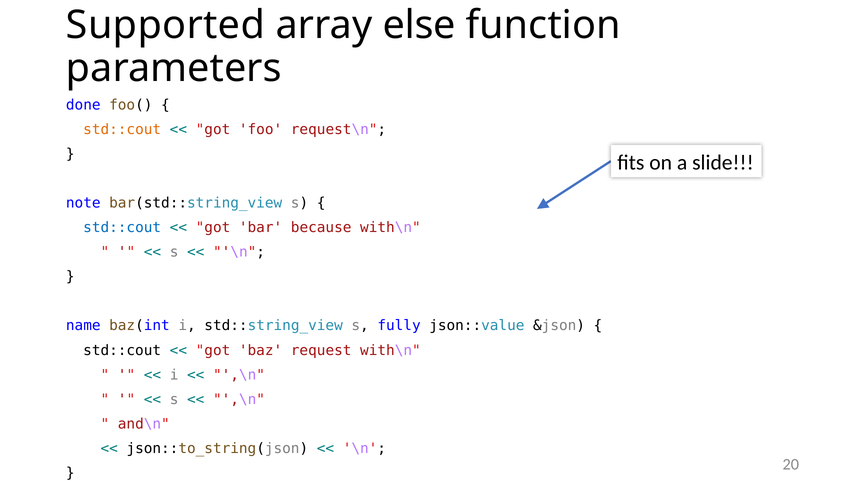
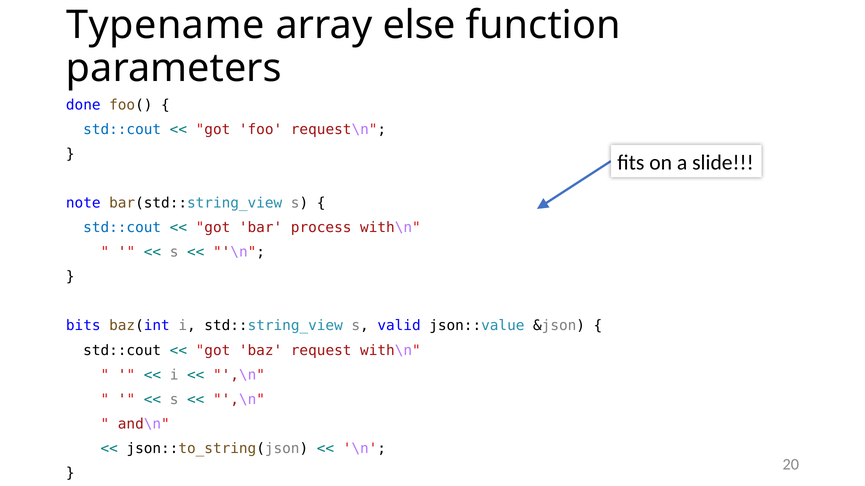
Supported: Supported -> Typename (165, 25)
std::cout colour: orange -> blue (122, 130)
because: because -> process (321, 228)
name: name -> bits (83, 326)
fully: fully -> valid (399, 326)
